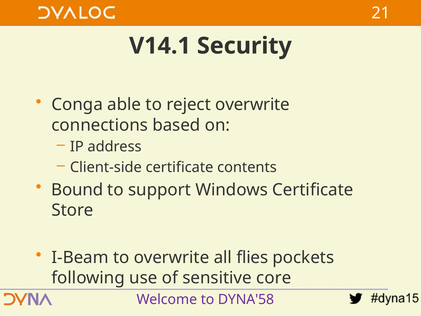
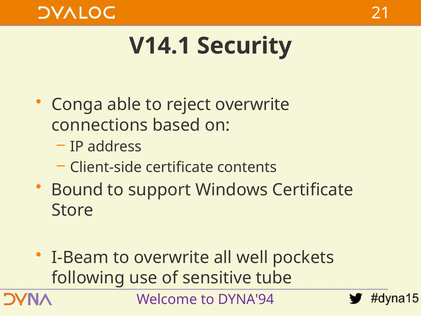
flies: flies -> well (252, 257)
core: core -> tube (274, 278)
DYNA'58: DYNA'58 -> DYNA'94 (246, 299)
